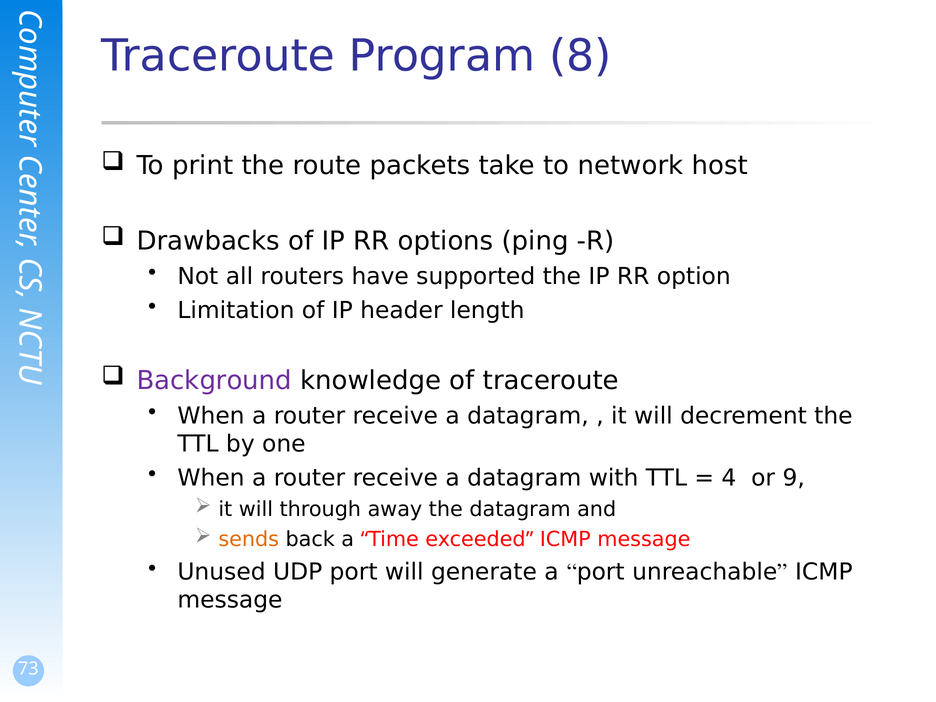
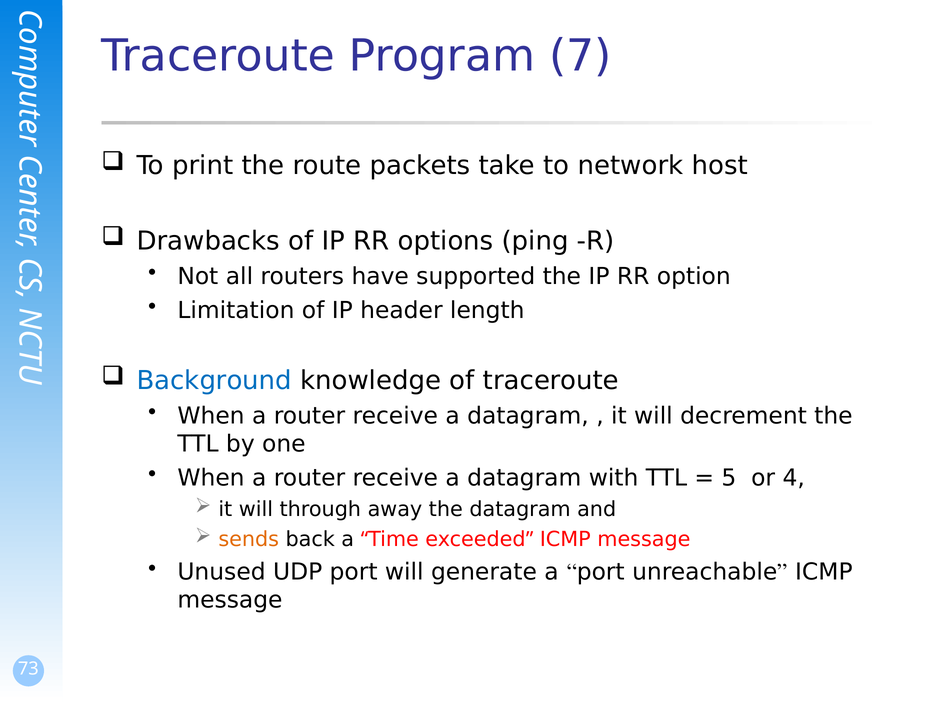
8: 8 -> 7 (580, 56)
Background colour: purple -> blue (214, 381)
4: 4 -> 5 (729, 478)
9: 9 -> 4 (794, 478)
